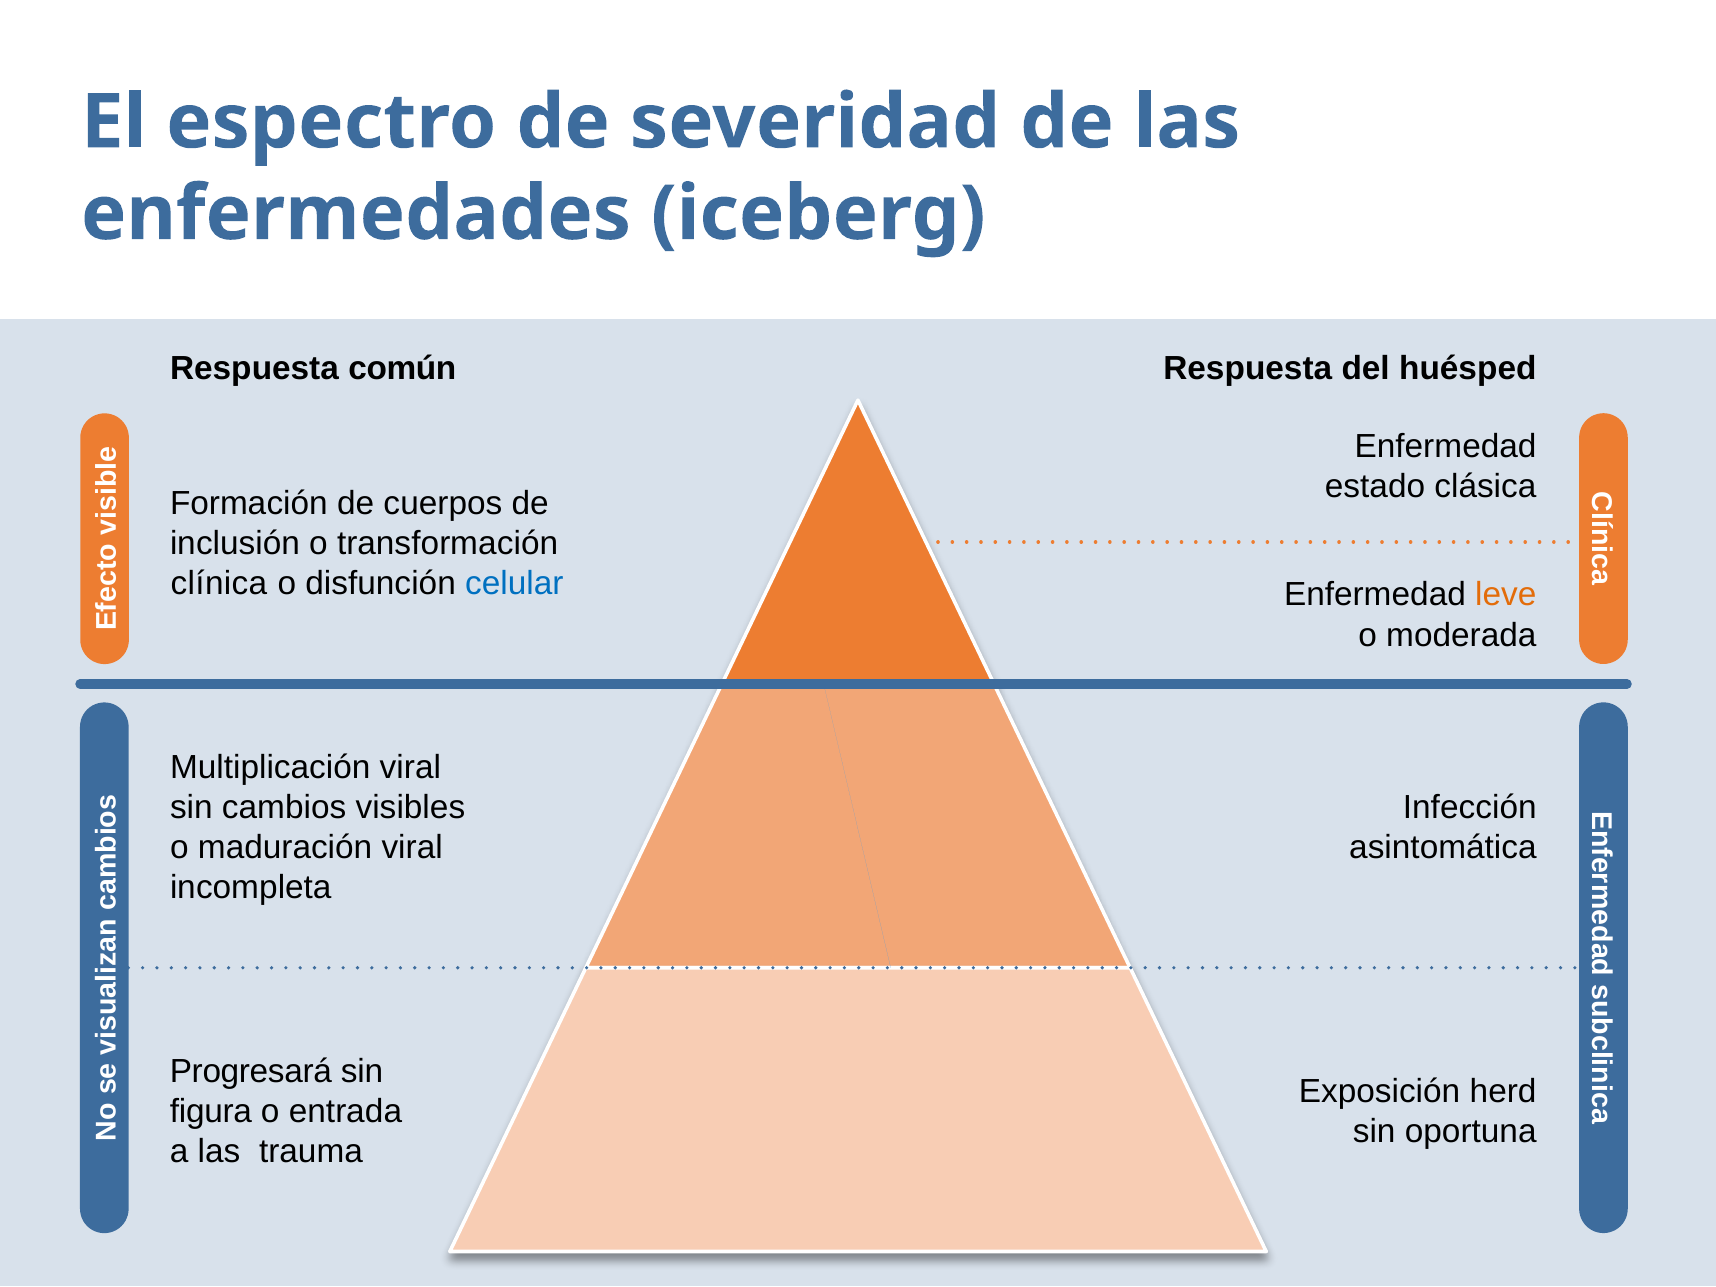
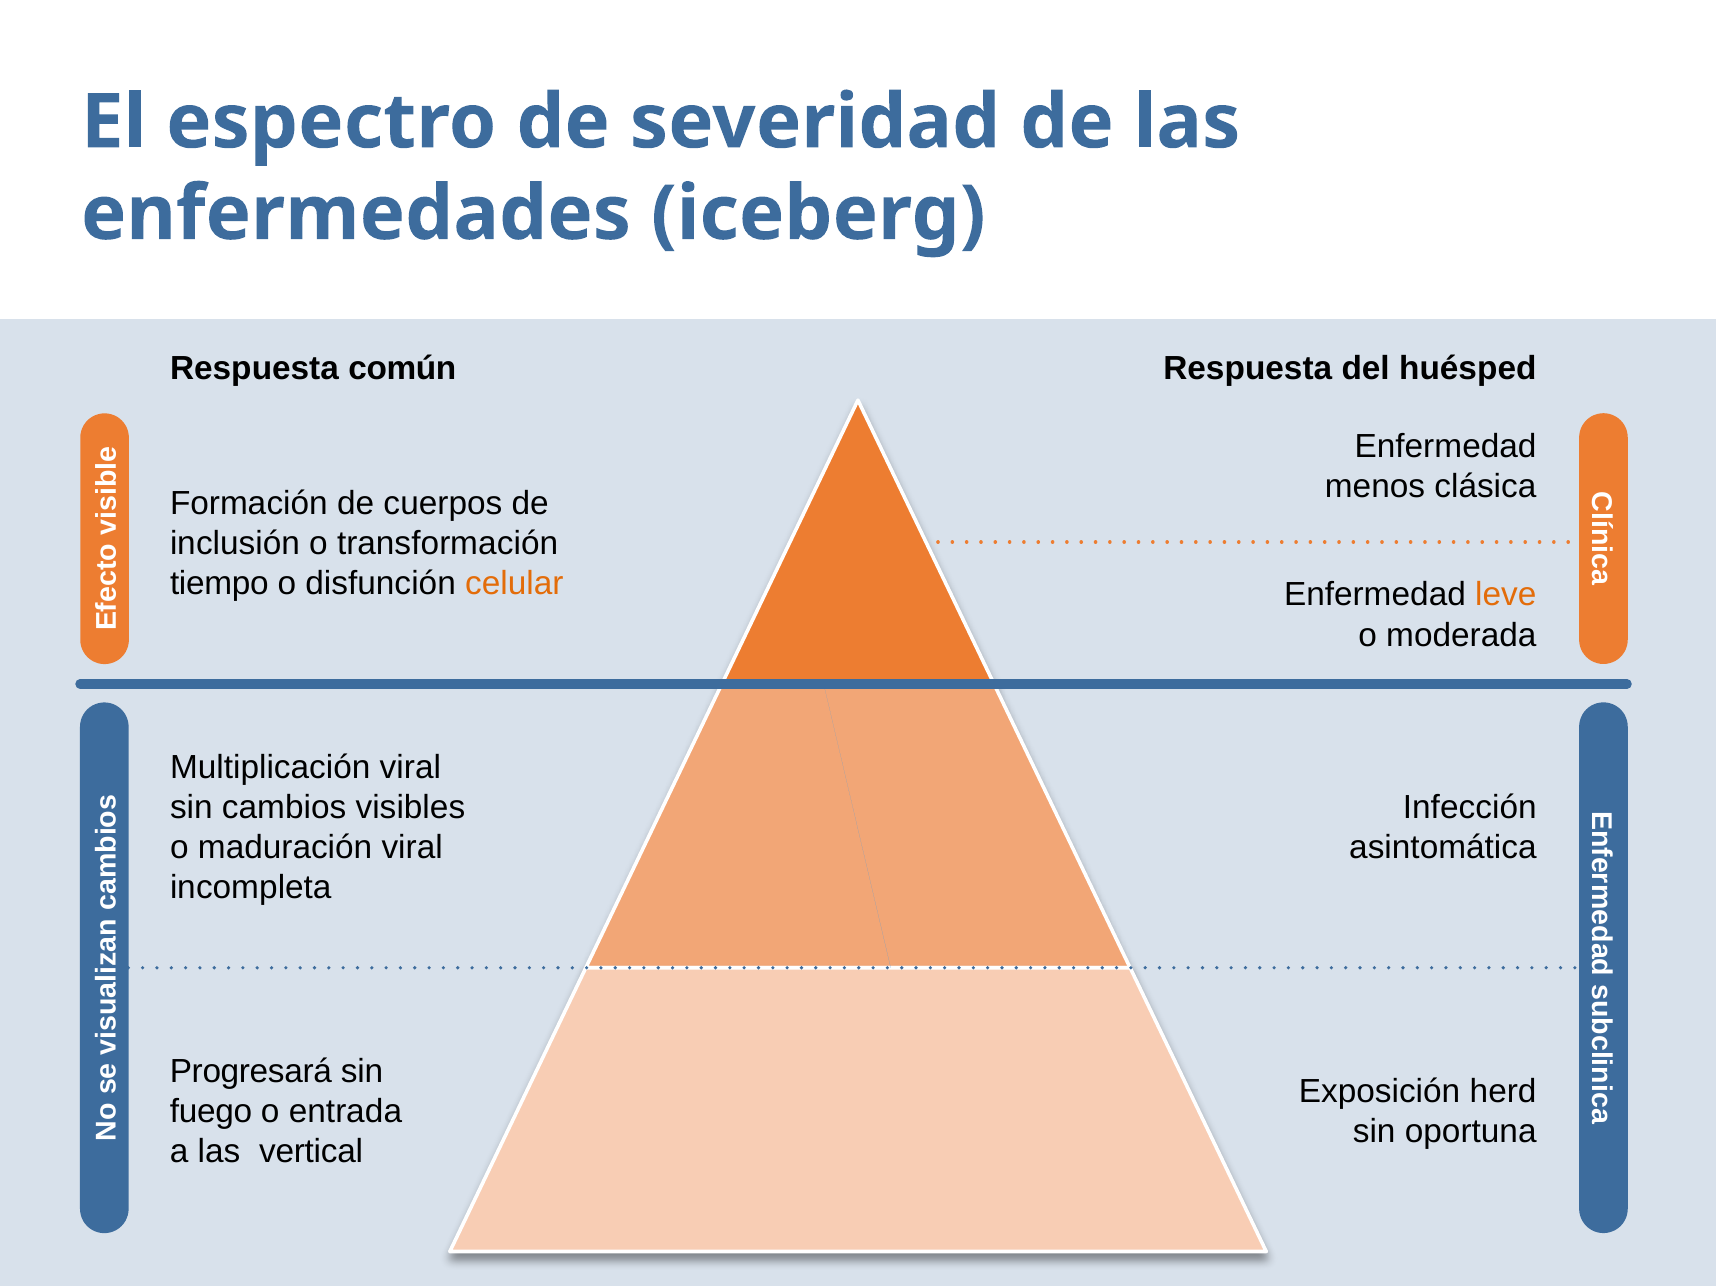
estado: estado -> menos (1375, 486)
clínica: clínica -> tiempo (219, 584)
celular colour: blue -> orange (514, 584)
figura: figura -> fuego (211, 1111)
trauma: trauma -> vertical (311, 1152)
